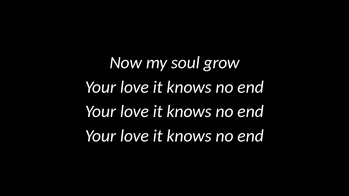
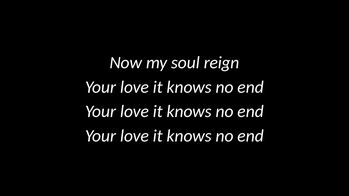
grow: grow -> reign (222, 63)
